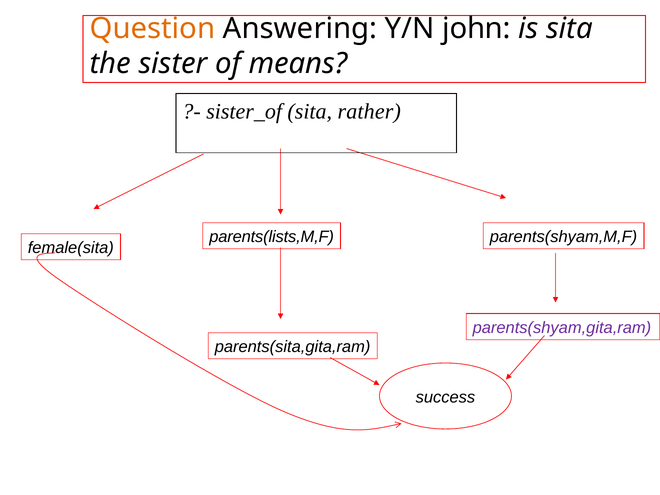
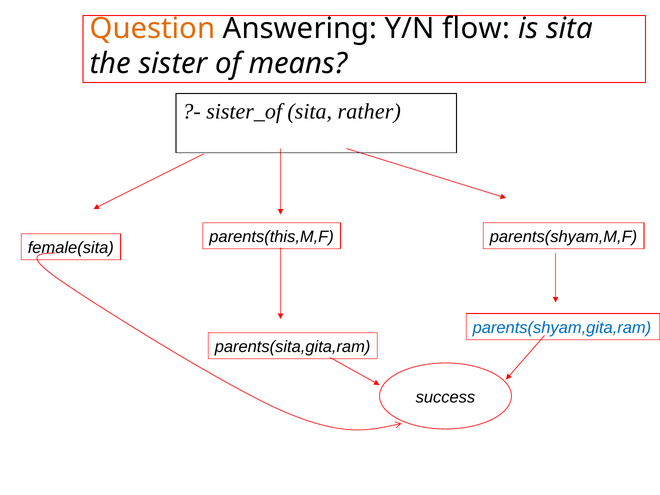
john: john -> flow (476, 28)
parents(lists,M,F: parents(lists,M,F -> parents(this,M,F (272, 237)
parents(shyam,gita,ram colour: purple -> blue (562, 328)
